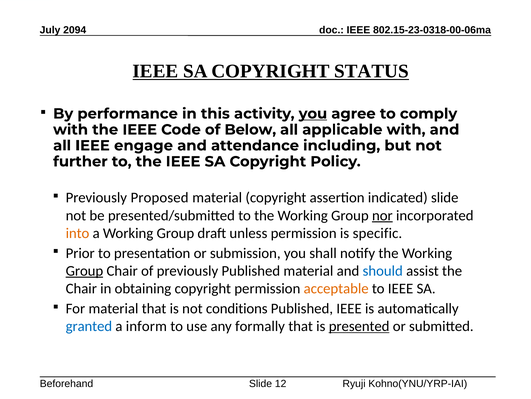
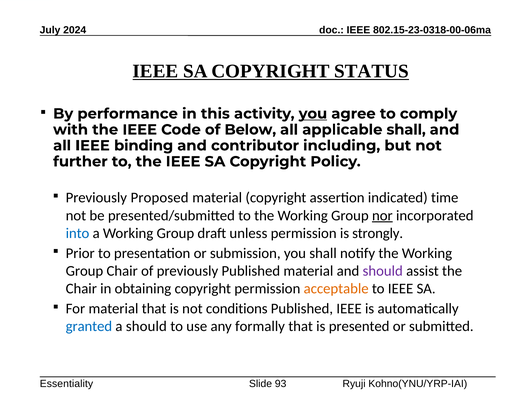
2094: 2094 -> 2024 (75, 30)
applicable with: with -> shall (406, 129)
engage: engage -> binding (144, 145)
attendance: attendance -> contributor (255, 145)
indicated slide: slide -> time (445, 197)
into colour: orange -> blue (77, 233)
specific: specific -> strongly (378, 233)
Group underline: present -> none (84, 270)
should colour: blue -> purple (383, 270)
a inform: inform -> should (146, 326)
presented underline: present -> none (359, 326)
Beforehand: Beforehand -> Essentiality (66, 383)
12: 12 -> 93 (281, 383)
